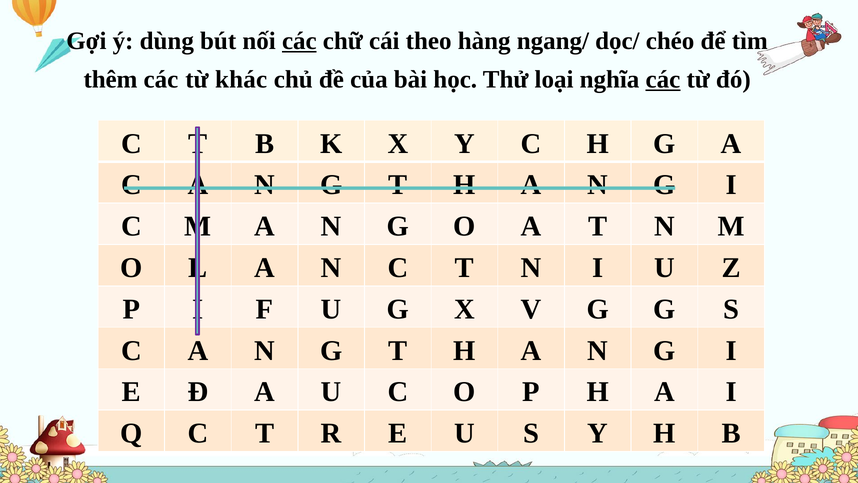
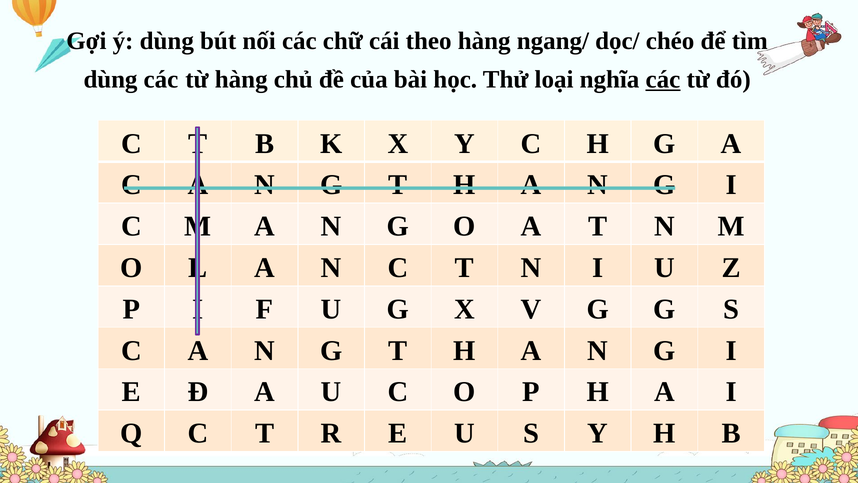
các underline: present -> none (299, 41)
thêm: thêm -> dùng (110, 80)
từ khác: khác -> hàng (241, 80)
